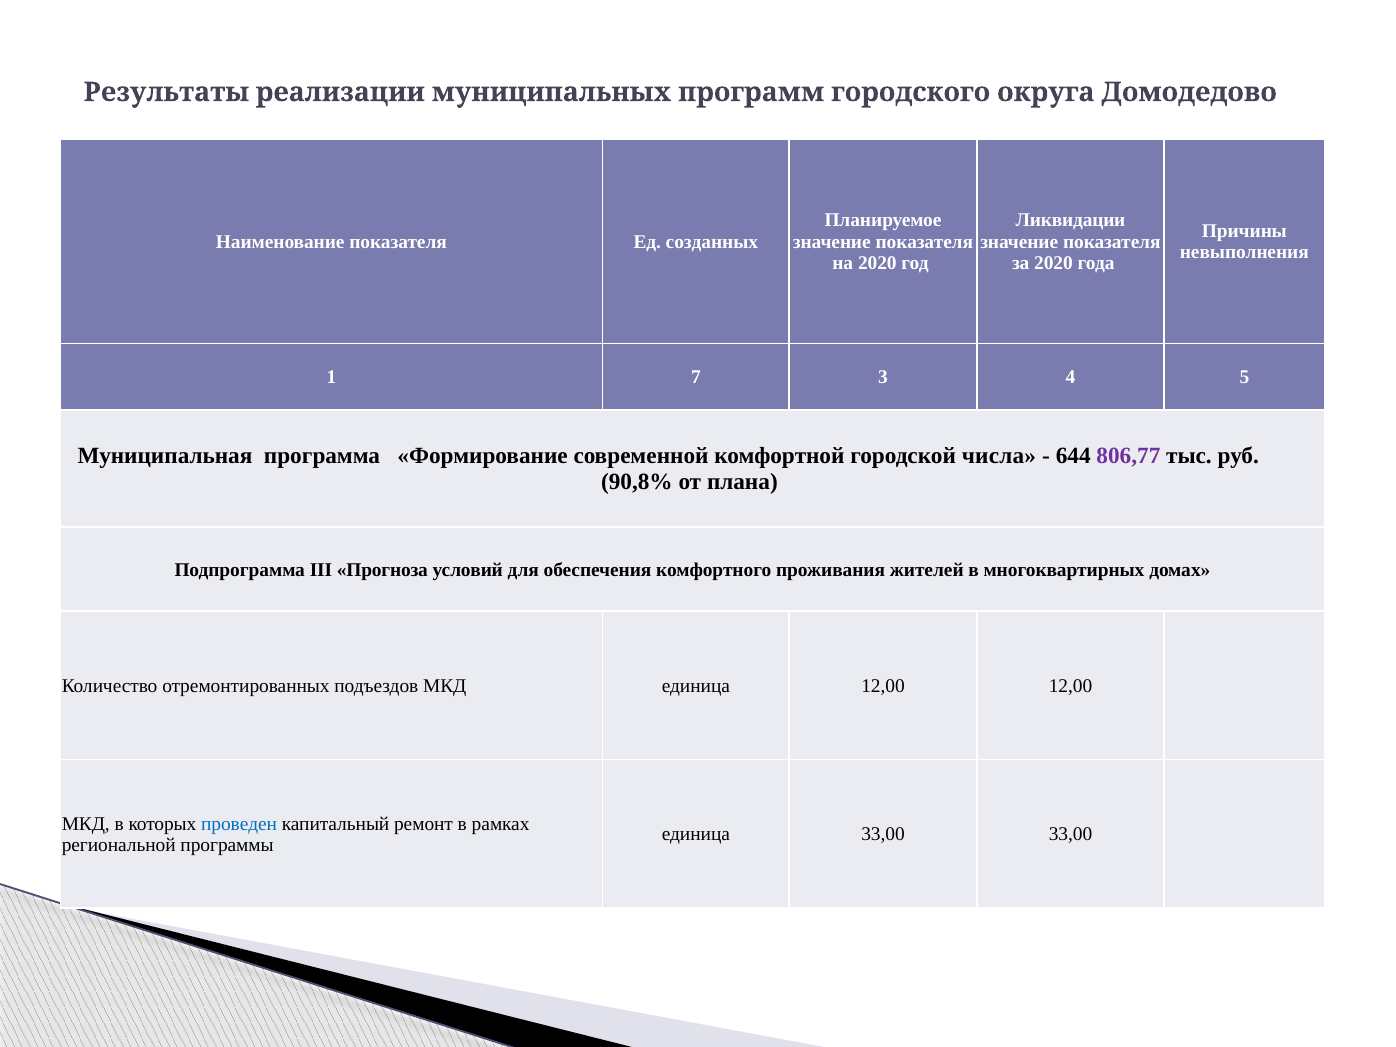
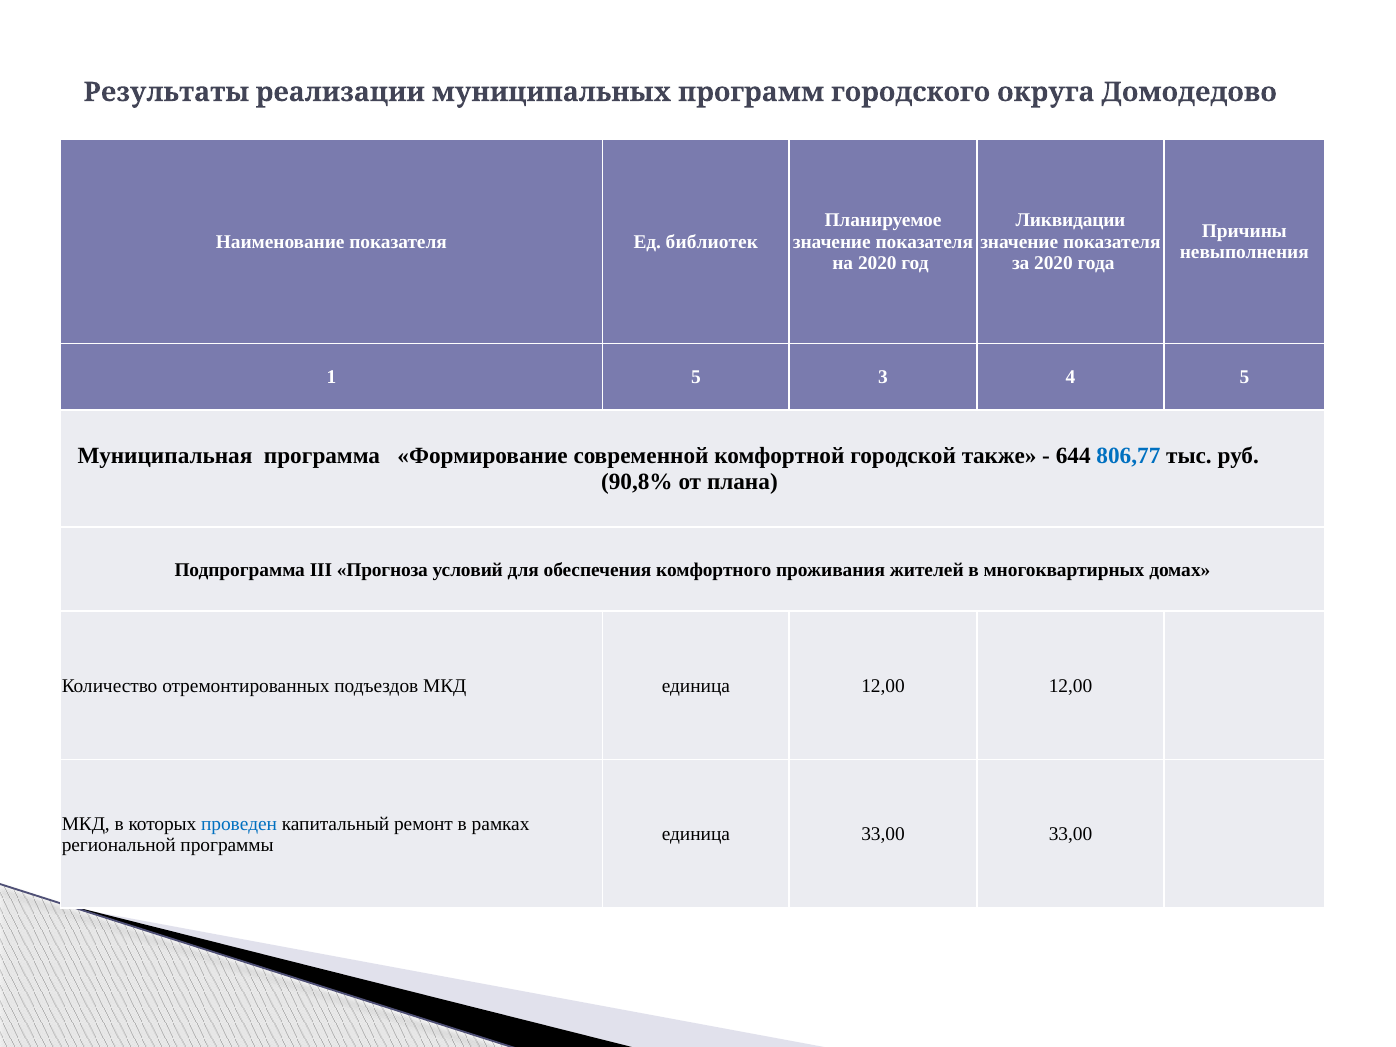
созданных: созданных -> библиотек (712, 242)
1 7: 7 -> 5 (696, 377)
числа: числа -> также (999, 456)
806,77 colour: purple -> blue (1128, 456)
